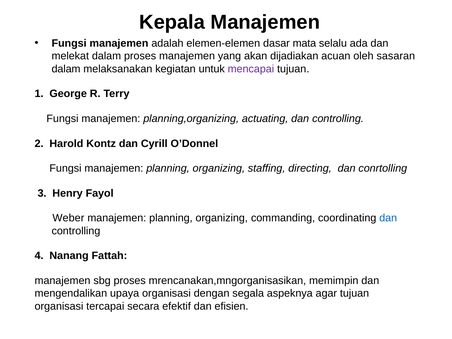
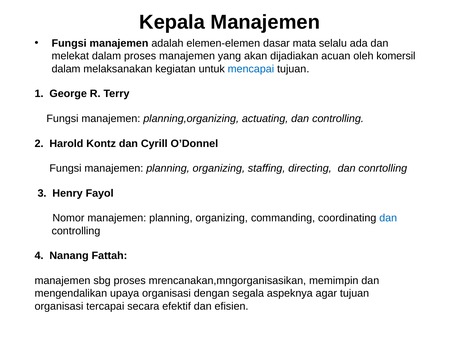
sasaran: sasaran -> komersil (396, 56)
mencapai colour: purple -> blue (251, 69)
Weber: Weber -> Nomor (68, 218)
